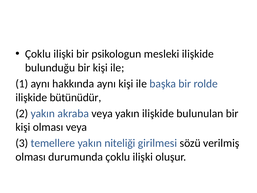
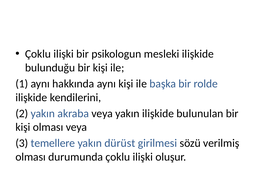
bütünüdür: bütünüdür -> kendilerini (75, 97)
niteliği: niteliği -> dürüst (120, 143)
